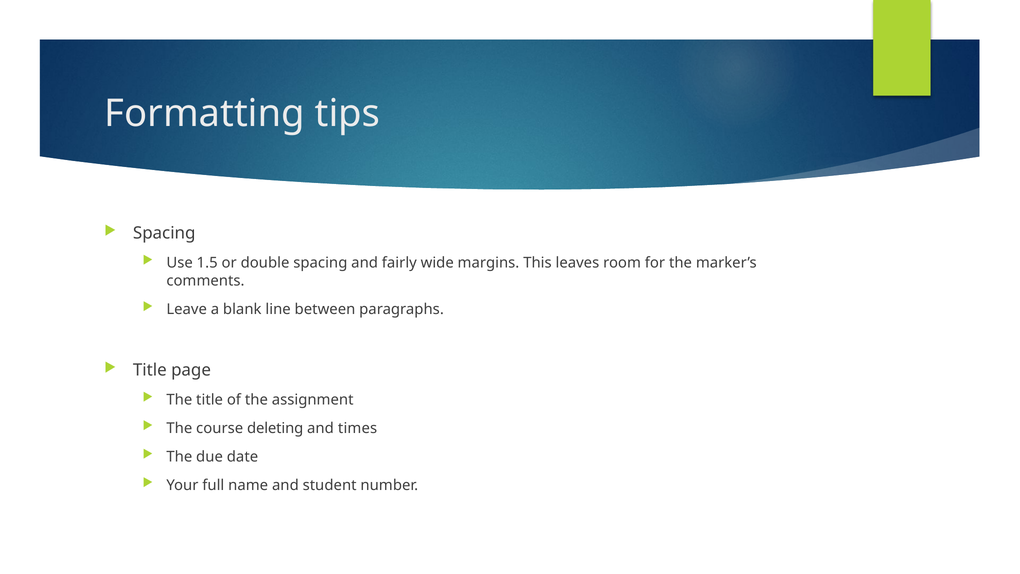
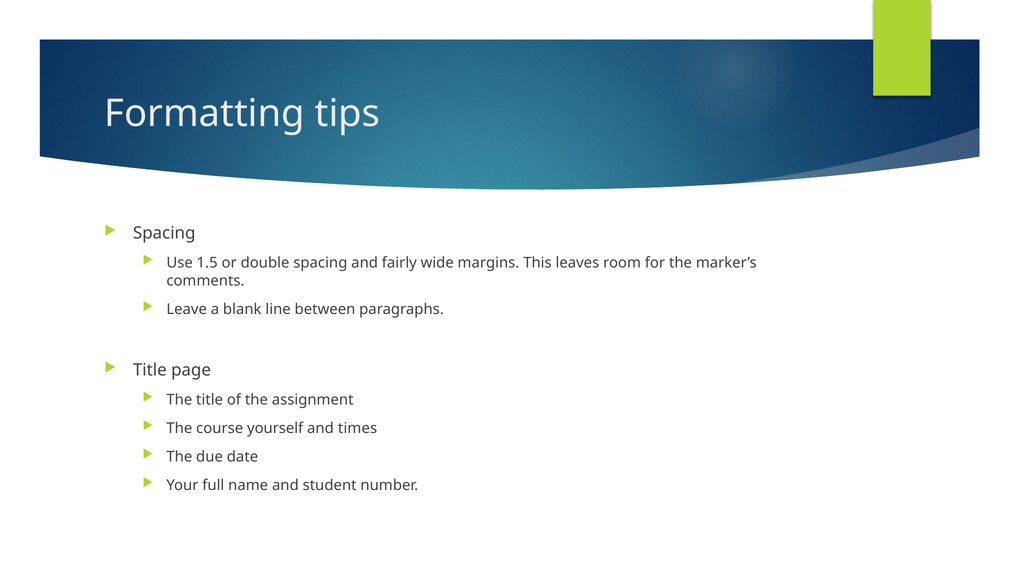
deleting: deleting -> yourself (275, 428)
